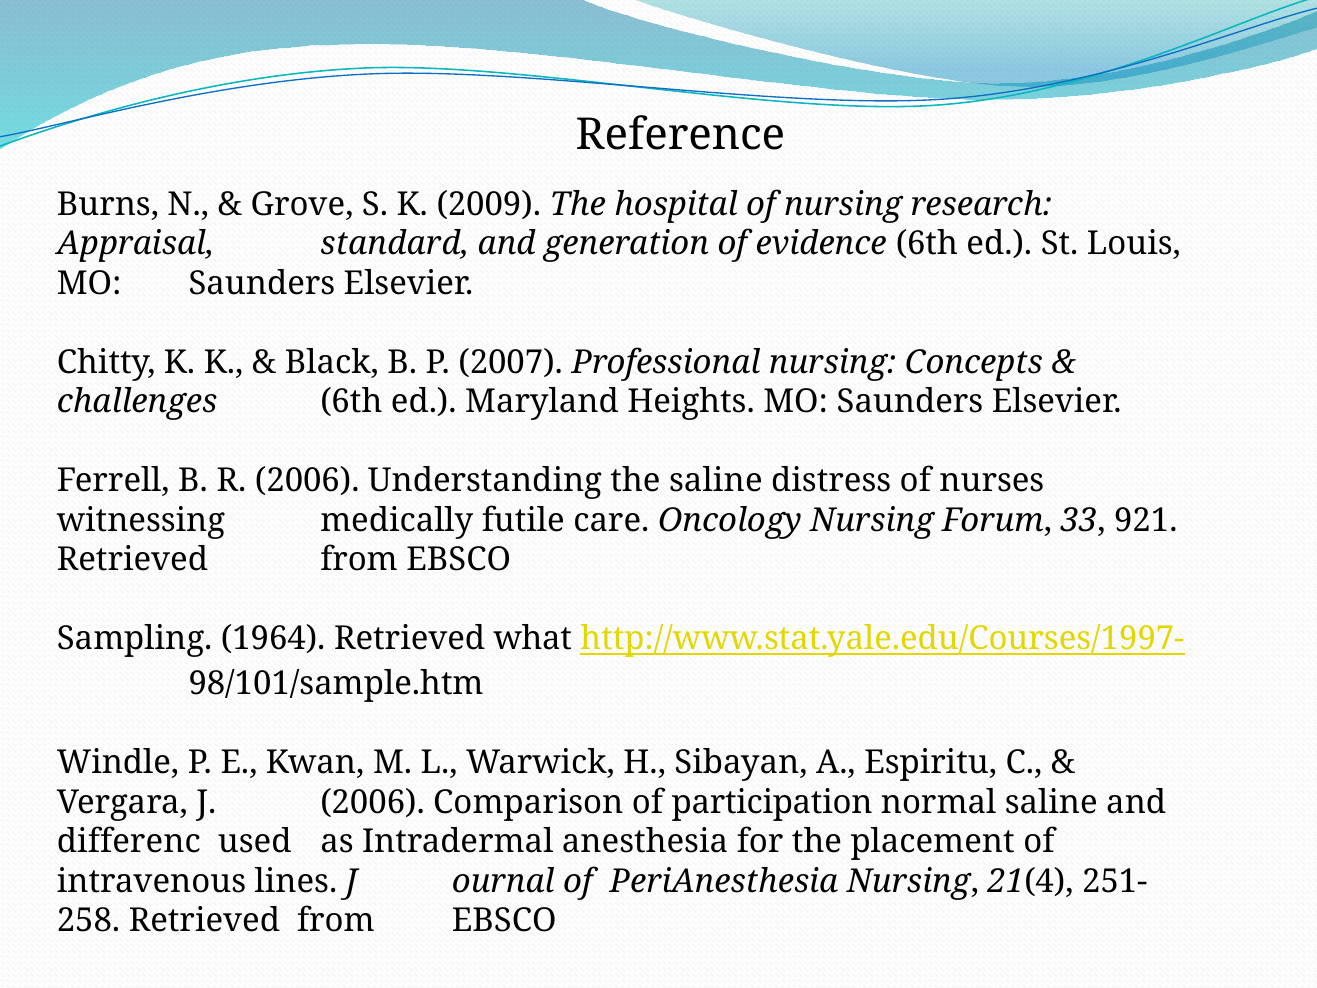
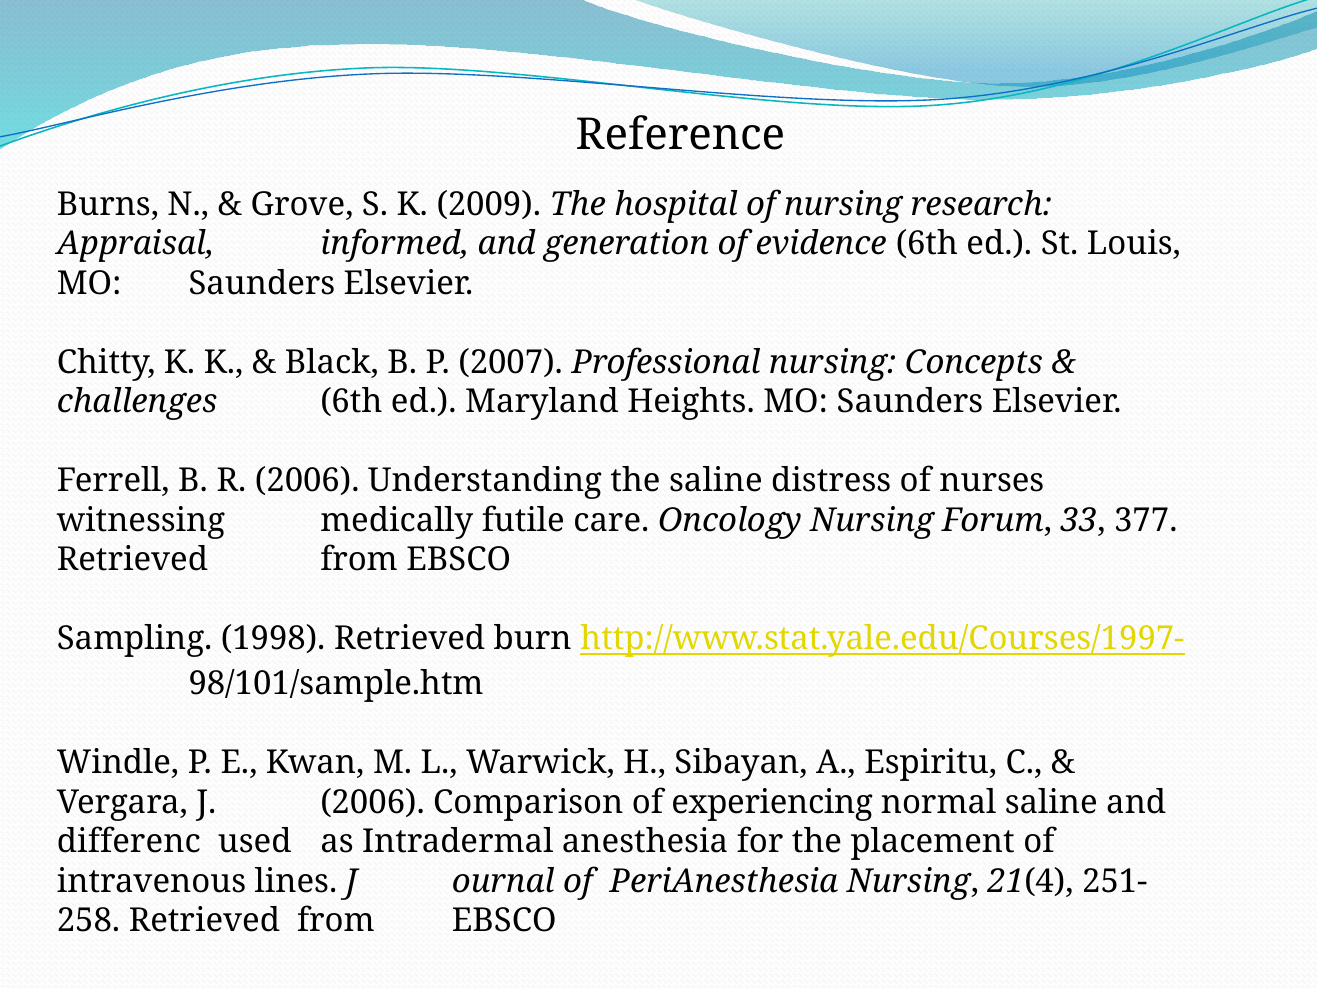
standard: standard -> informed (395, 244)
921: 921 -> 377 (1146, 520)
1964: 1964 -> 1998 (273, 639)
what: what -> burn (533, 639)
participation: participation -> experiencing (772, 802)
